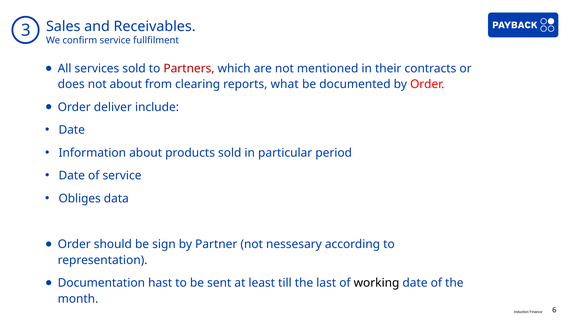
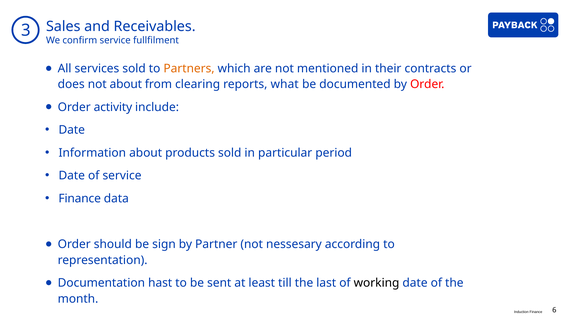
Partners colour: red -> orange (189, 68)
deliver: deliver -> activity (113, 107)
Obliges: Obliges -> Finance (80, 198)
